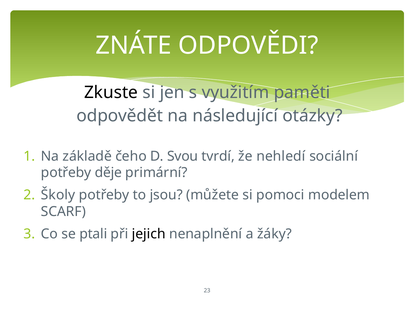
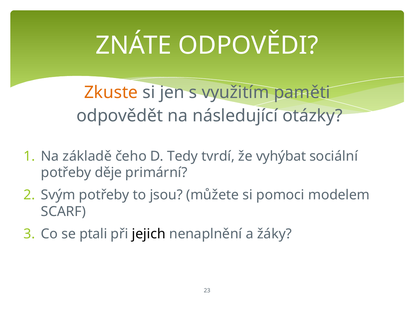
Zkuste colour: black -> orange (111, 93)
Svou: Svou -> Tedy (183, 156)
nehledí: nehledí -> vyhýbat (281, 156)
Školy: Školy -> Svým (58, 195)
